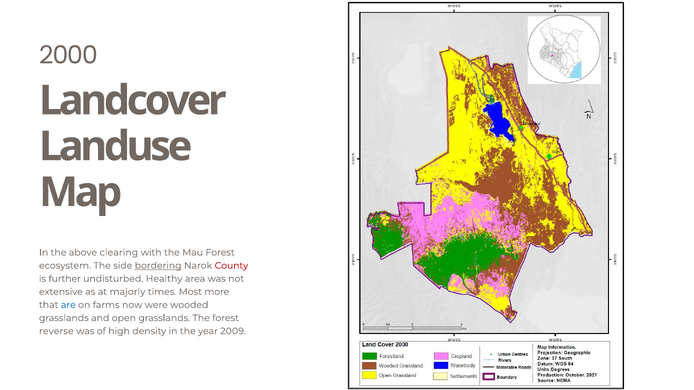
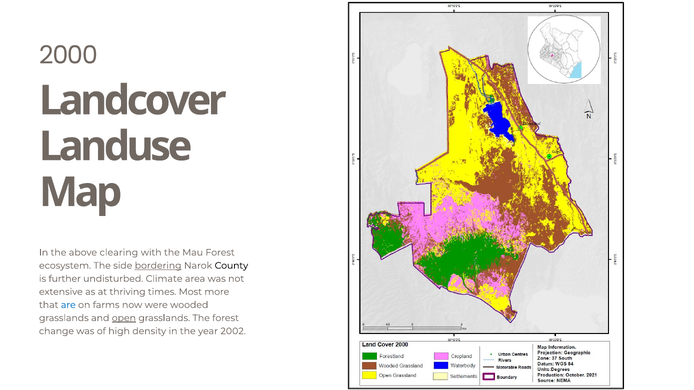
County colour: red -> black (231, 266)
Healthy: Healthy -> Climate (164, 279)
majorly: majorly -> thriving (128, 292)
open underline: none -> present (124, 318)
reverse: reverse -> change (56, 331)
2009: 2009 -> 2002 (233, 331)
